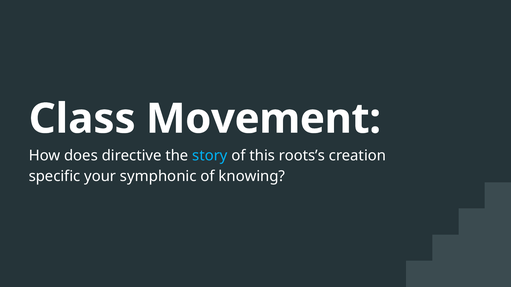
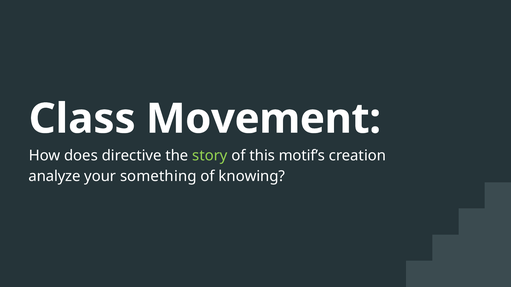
story colour: light blue -> light green (210, 156)
roots’s: roots’s -> motif’s (302, 156)
specific: specific -> analyze (55, 177)
symphonic: symphonic -> something (158, 177)
